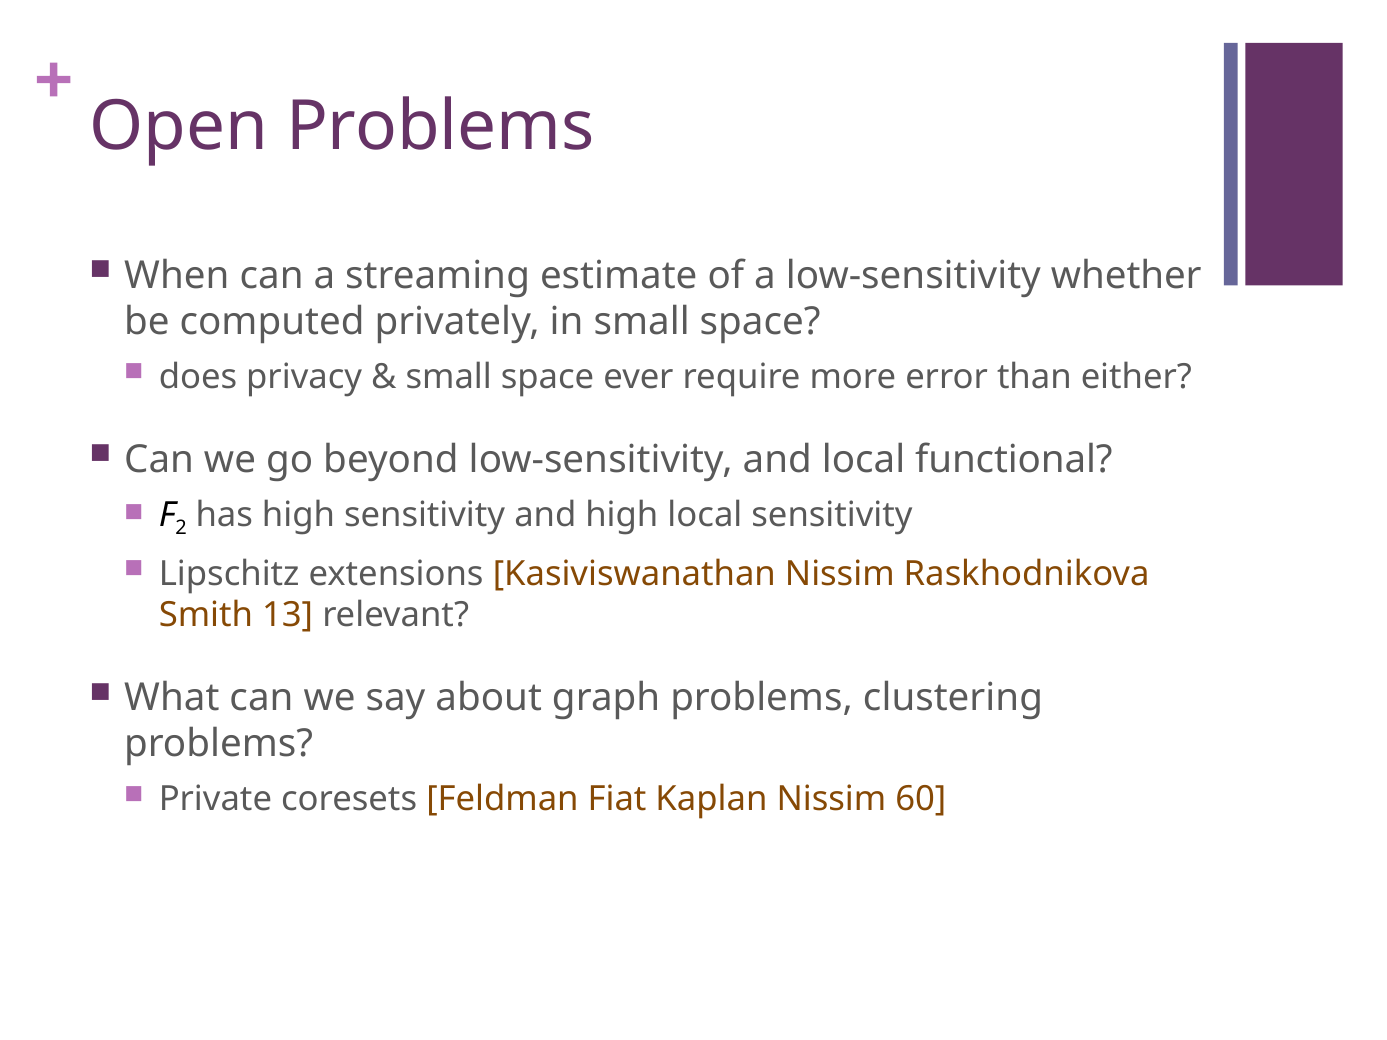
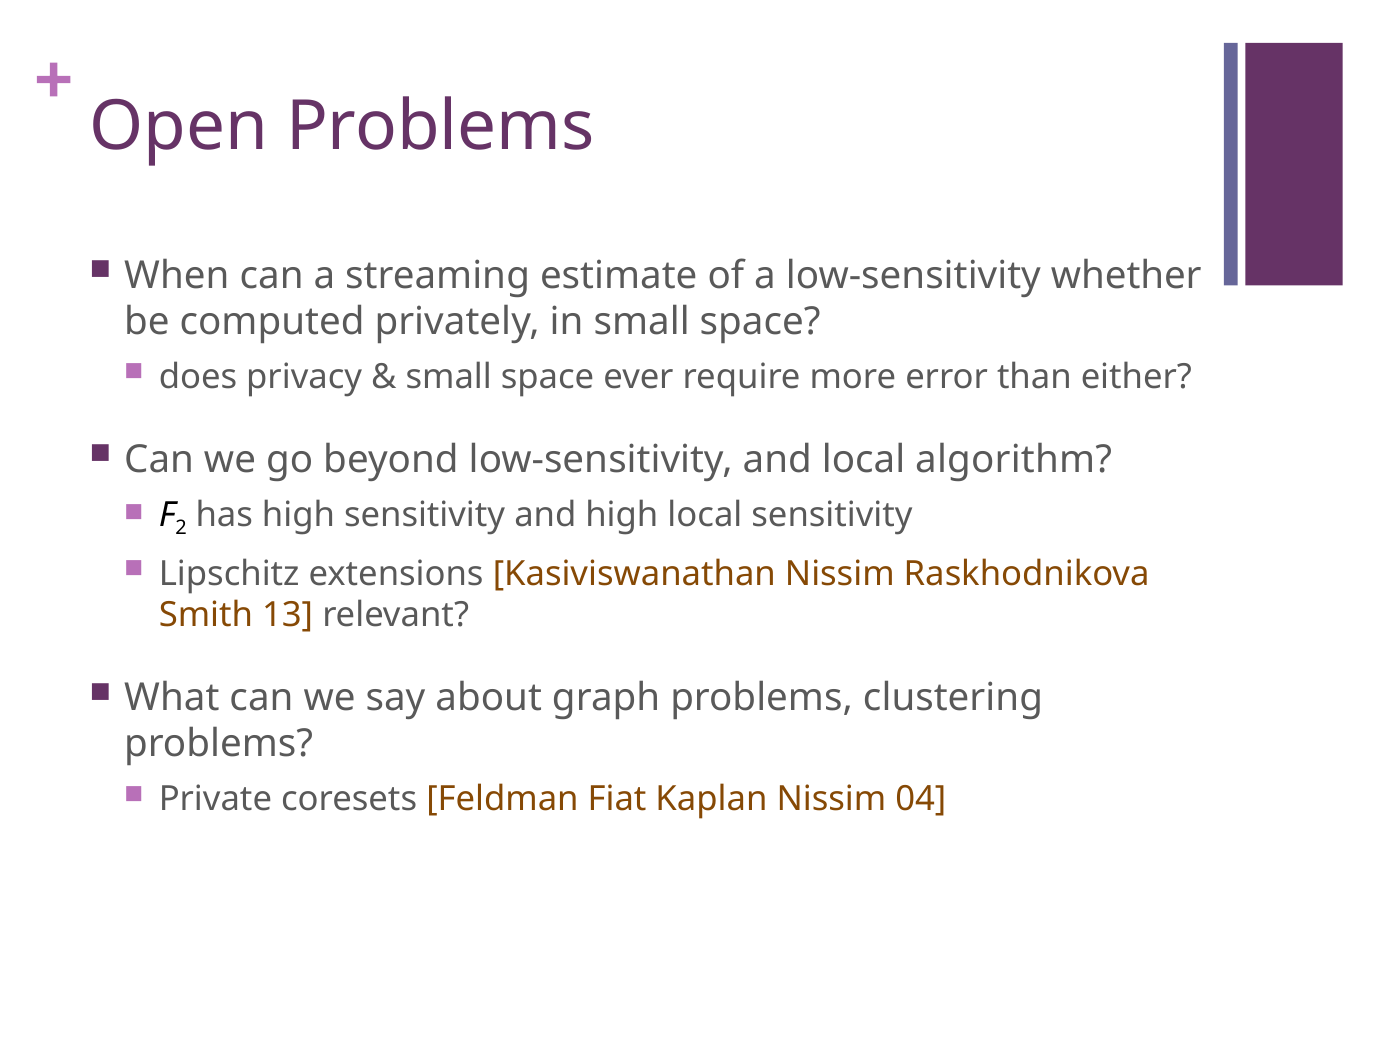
functional: functional -> algorithm (1014, 460)
60: 60 -> 04 (921, 800)
